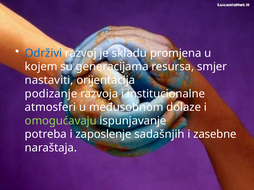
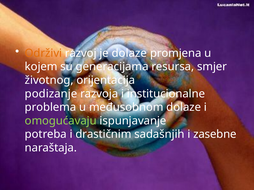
Održivi colour: blue -> orange (43, 53)
je skladu: skladu -> dolaze (129, 53)
nastaviti: nastaviti -> životnog (49, 80)
atmosferi: atmosferi -> problema (50, 107)
zaposlenje: zaposlenje -> drastičnim (103, 135)
